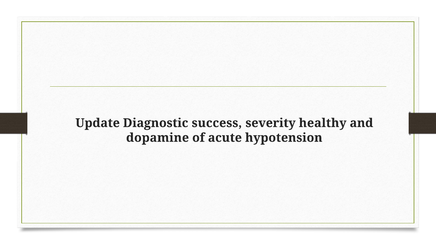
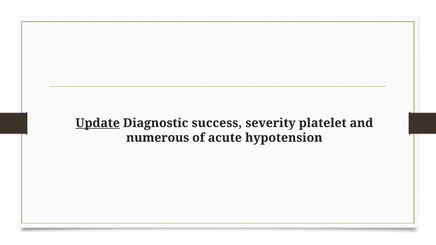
Update underline: none -> present (98, 123)
healthy: healthy -> platelet (323, 123)
dopamine: dopamine -> numerous (158, 138)
